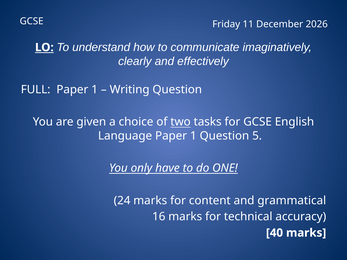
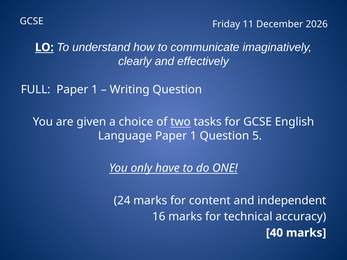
grammatical: grammatical -> independent (292, 201)
